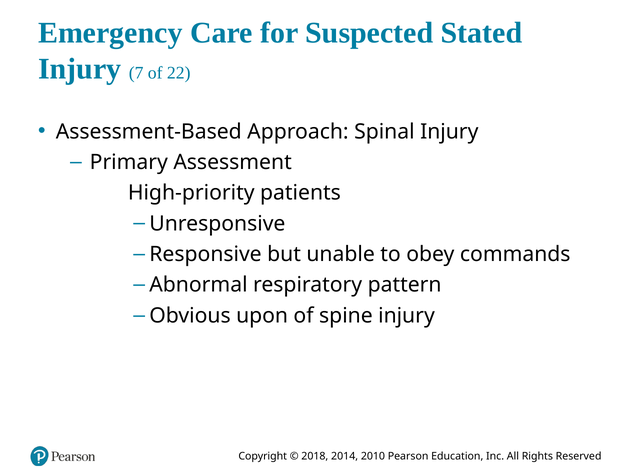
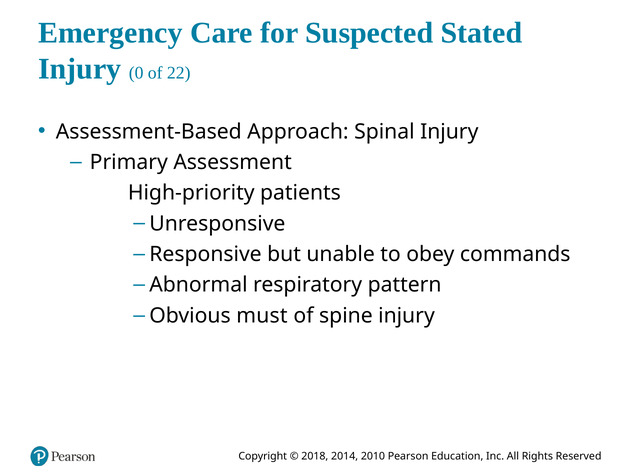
7: 7 -> 0 (136, 73)
upon: upon -> must (262, 316)
